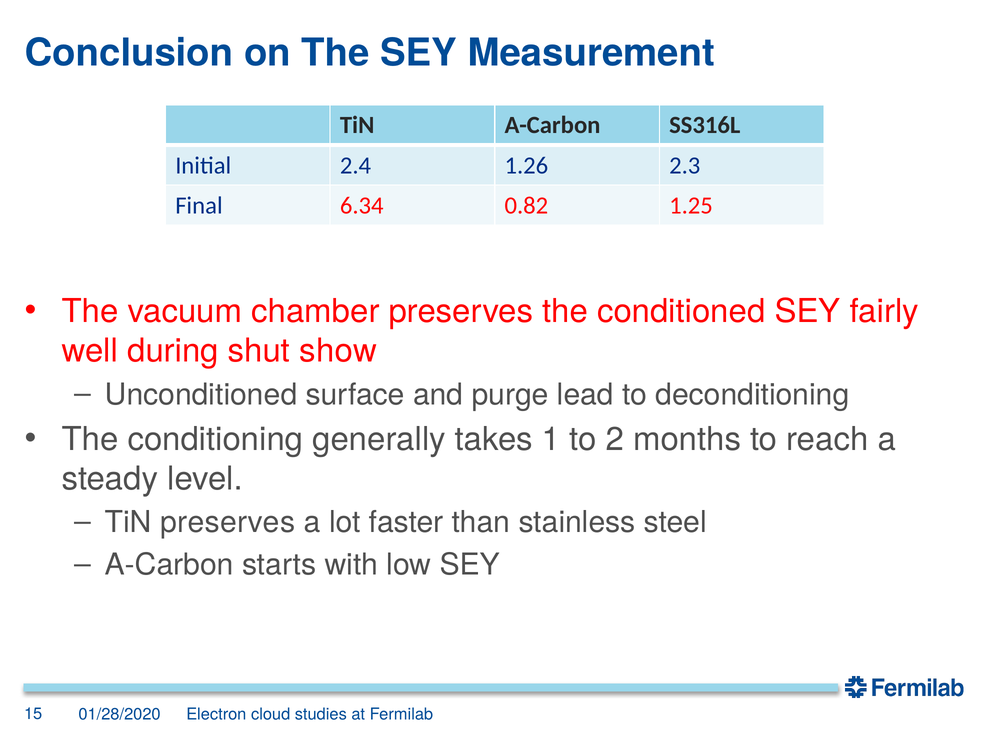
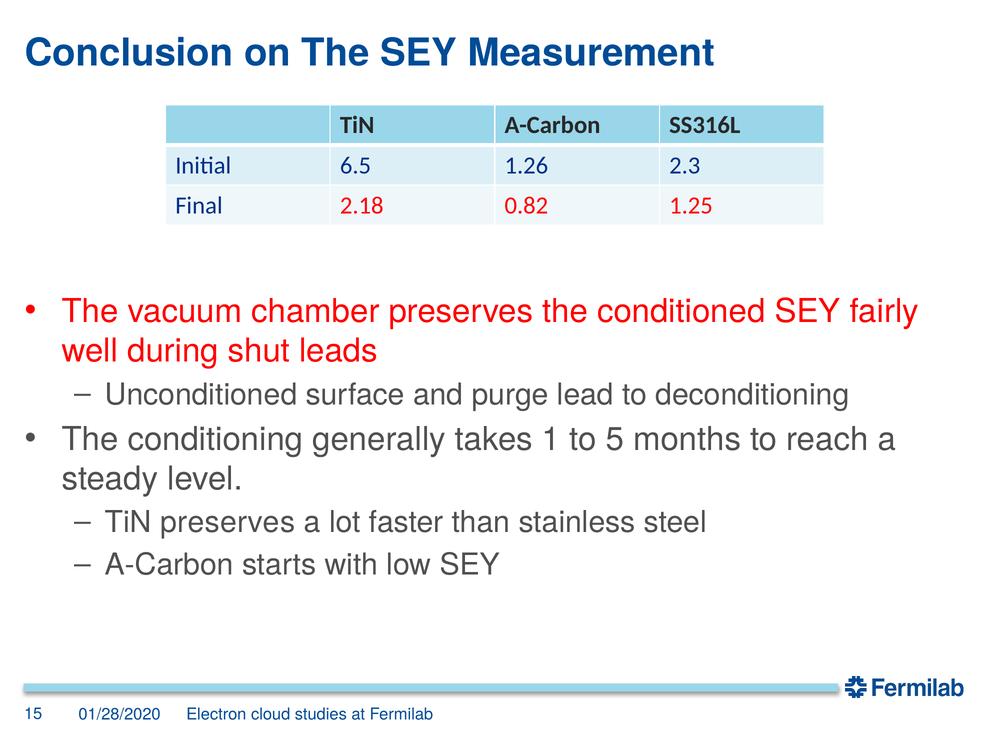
2.4: 2.4 -> 6.5 (355, 165)
6.34: 6.34 -> 2.18 (362, 205)
show: show -> leads (338, 351)
2: 2 -> 5 (615, 439)
